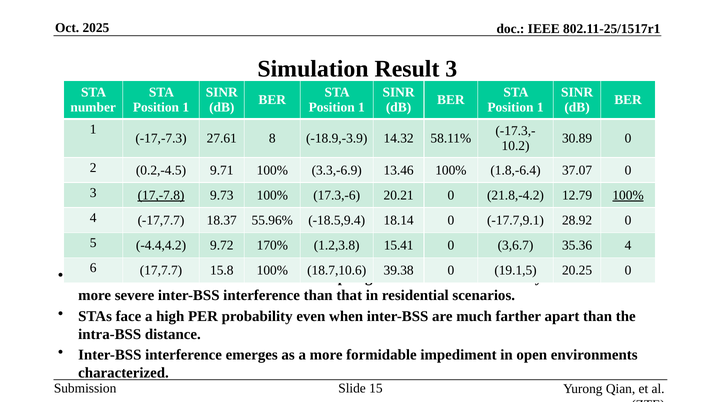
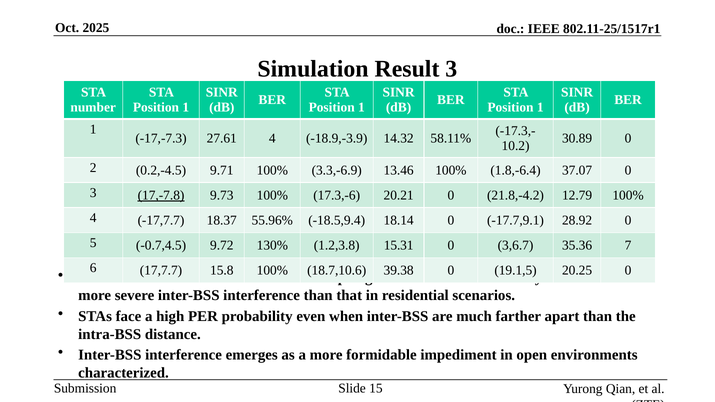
27.61 8: 8 -> 4 (272, 138)
100% underline: present -> none (628, 195)
-4.4,4.2: -4.4,4.2 -> -0.7,4.5 (161, 245)
170%: 170% -> 130% (272, 245)
15.41: 15.41 -> 15.31 (399, 245)
35.36 4: 4 -> 7 (628, 245)
